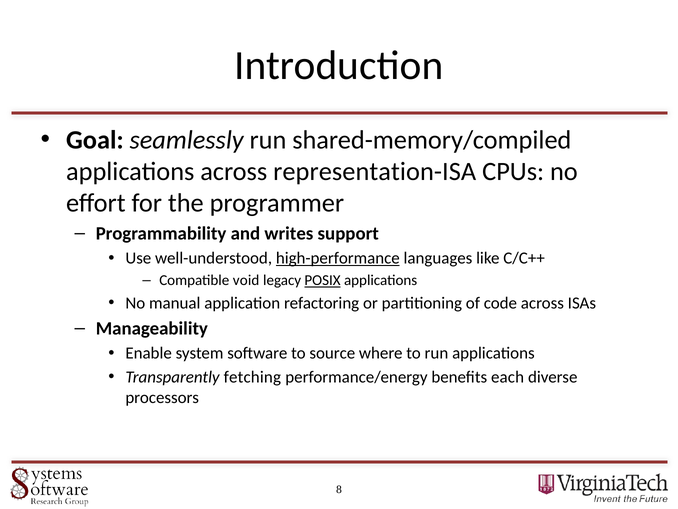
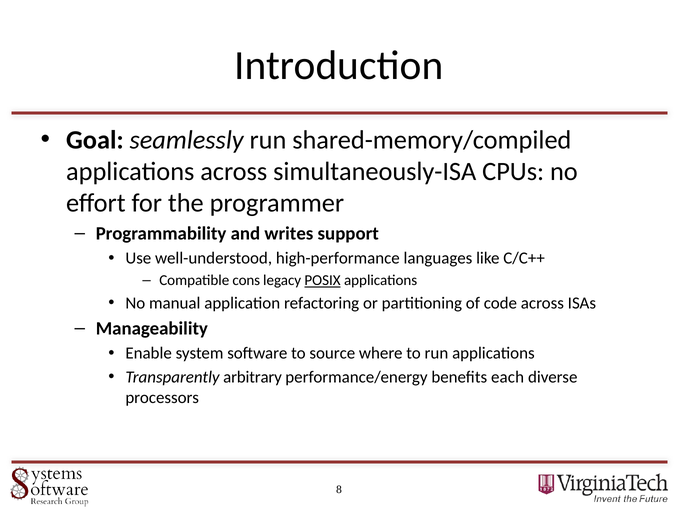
representation-ISA: representation-ISA -> simultaneously-ISA (375, 171)
high-performance underline: present -> none (338, 258)
void: void -> cons (246, 280)
fetching: fetching -> arbitrary (253, 377)
